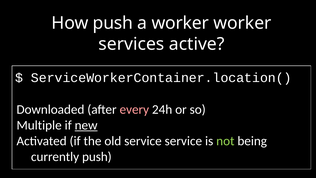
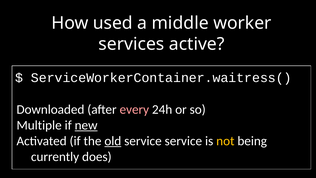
How push: push -> used (113, 23)
a worker: worker -> middle (180, 23)
ServiceWorkerContainer.location(: ServiceWorkerContainer.location( -> ServiceWorkerContainer.waitress( (161, 78)
old underline: none -> present (113, 141)
not colour: light green -> yellow (225, 141)
currently push: push -> does (97, 157)
